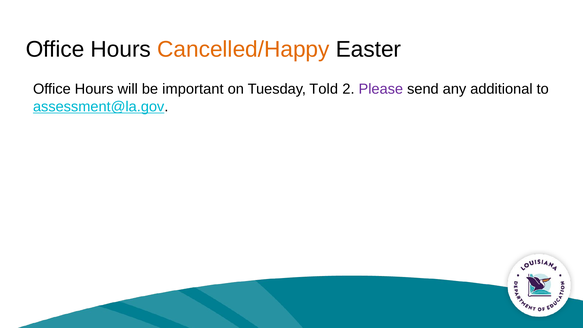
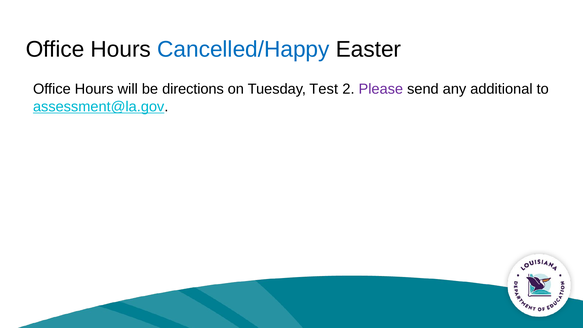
Cancelled/Happy colour: orange -> blue (243, 49)
important: important -> directions (193, 89)
Told: Told -> Test (324, 89)
